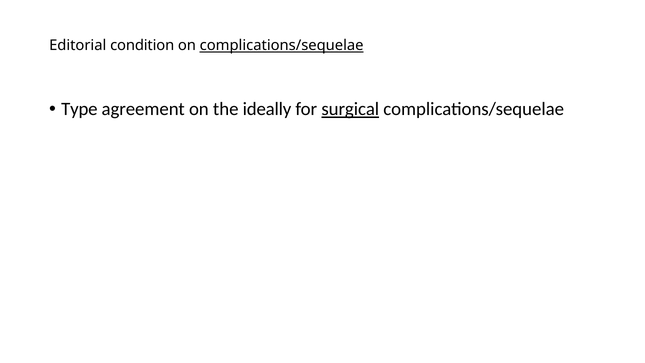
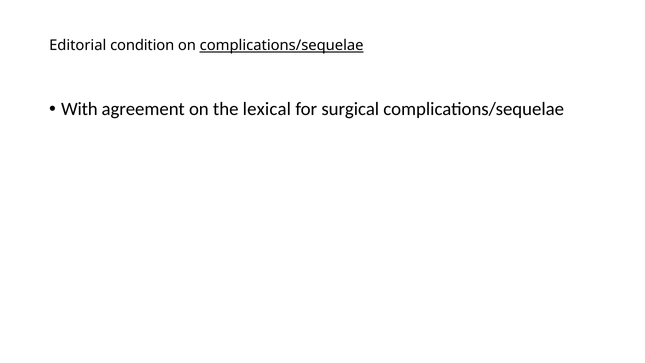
Type: Type -> With (79, 109)
ideally: ideally -> lexical (267, 109)
surgical underline: present -> none (350, 109)
